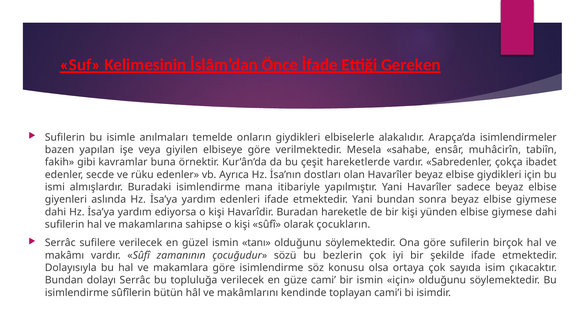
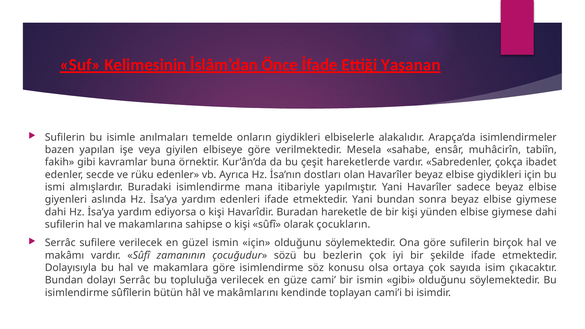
Gereken: Gereken -> Yaşanan (411, 65)
ismin tanı: tanı -> için (256, 243)
ismin için: için -> gibi (401, 280)
